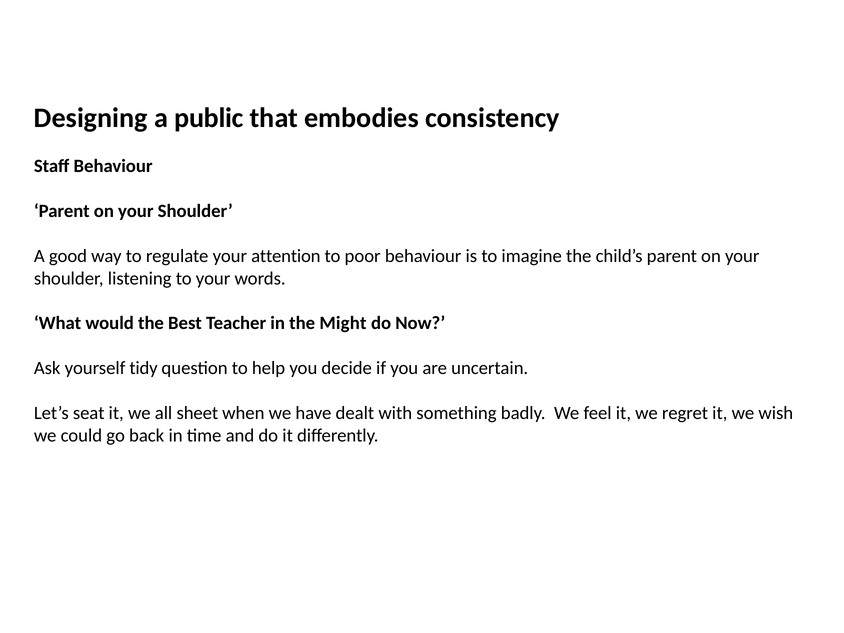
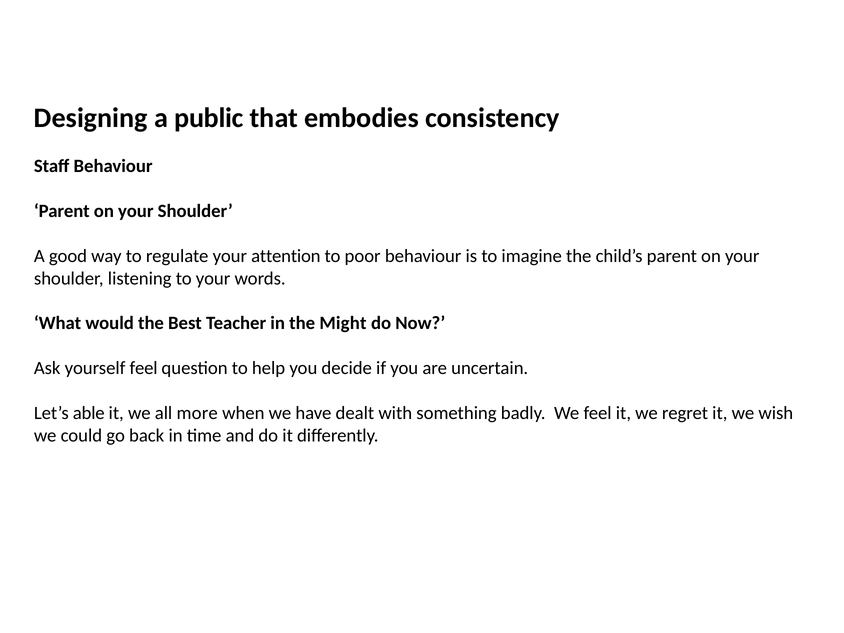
yourself tidy: tidy -> feel (144, 368)
seat: seat -> able (89, 413)
sheet: sheet -> more (197, 413)
